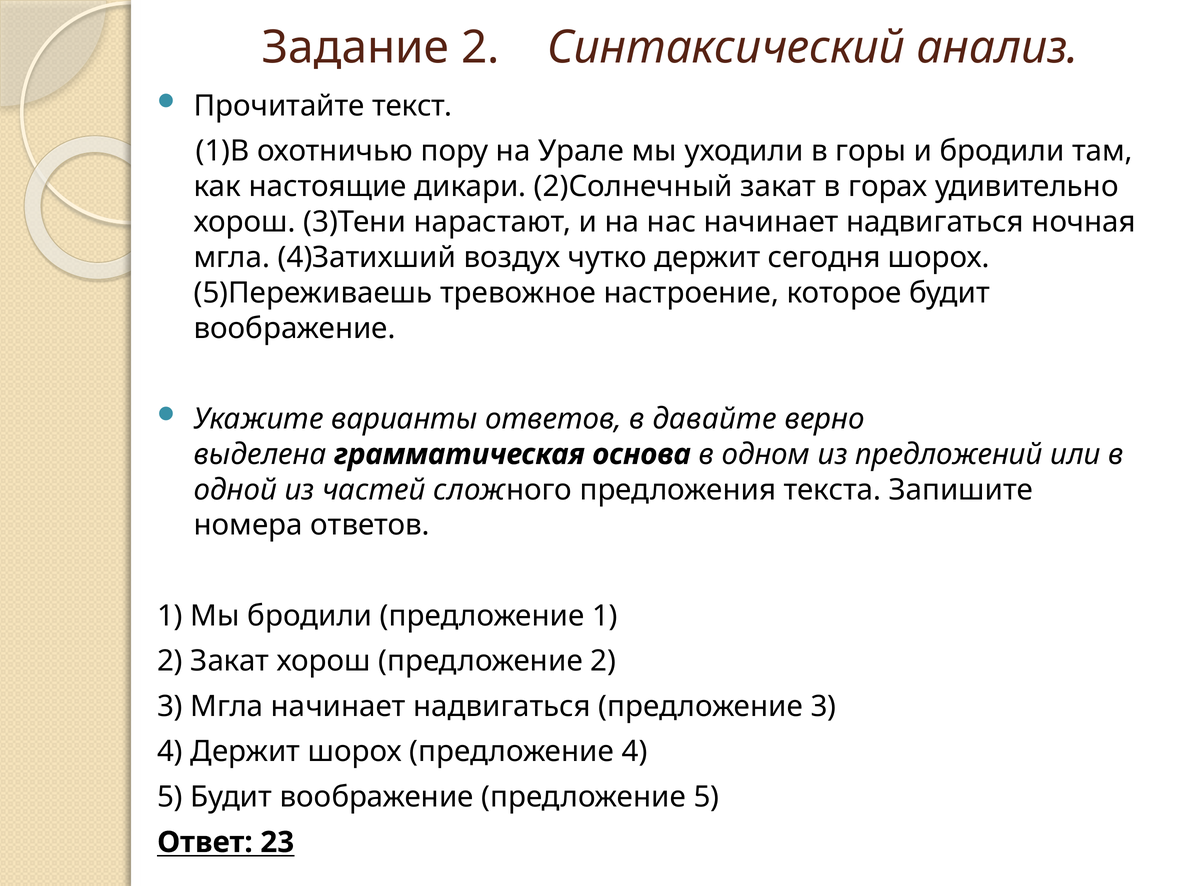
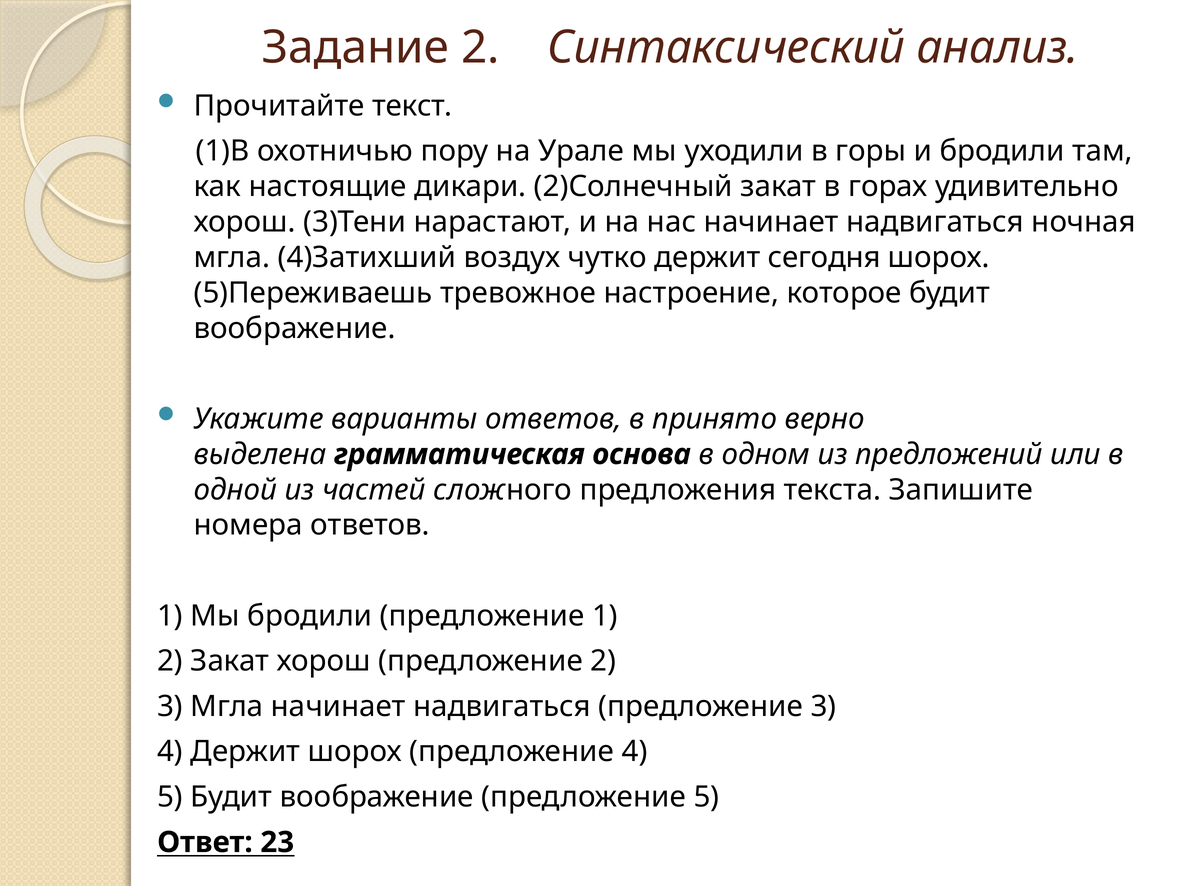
давайте: давайте -> принято (715, 419)
